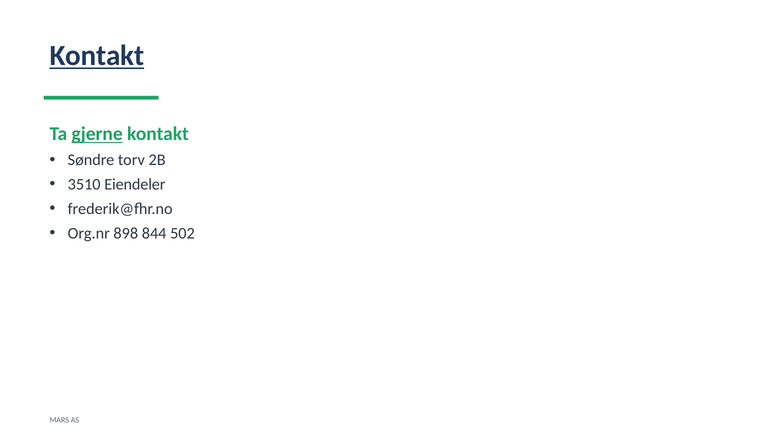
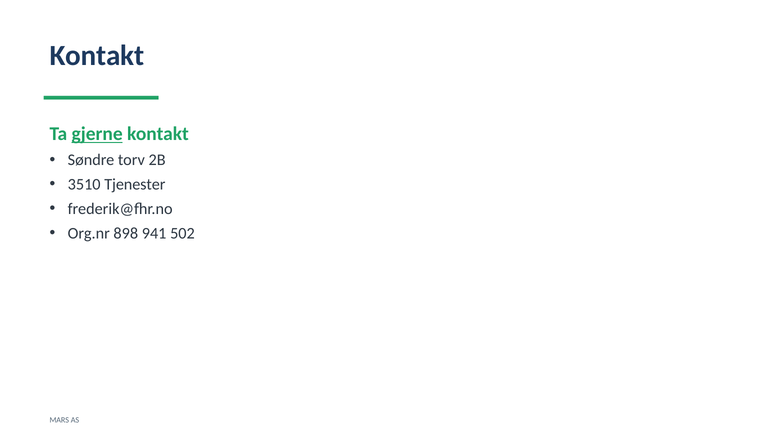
Kontakt underline: present -> none (97, 56)
Eiendeler: Eiendeler -> Tjenester (135, 184)
844: 844 -> 941 (154, 233)
